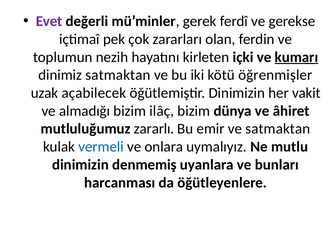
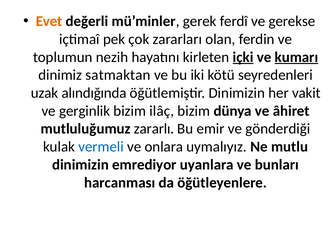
Evet colour: purple -> orange (49, 21)
içki underline: none -> present (243, 57)
öğrenmişler: öğrenmişler -> seyredenleri (275, 75)
açabilecek: açabilecek -> alındığında (94, 93)
almadığı: almadığı -> gerginlik (85, 111)
ve satmaktan: satmaktan -> gönderdiği (278, 129)
denmemiş: denmemiş -> emrediyor (144, 165)
